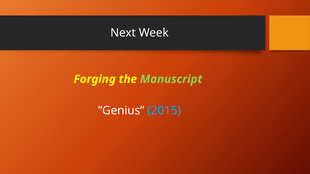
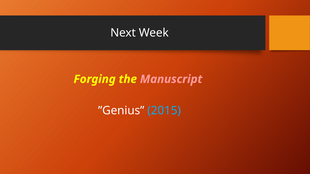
Manuscript colour: light green -> pink (171, 79)
